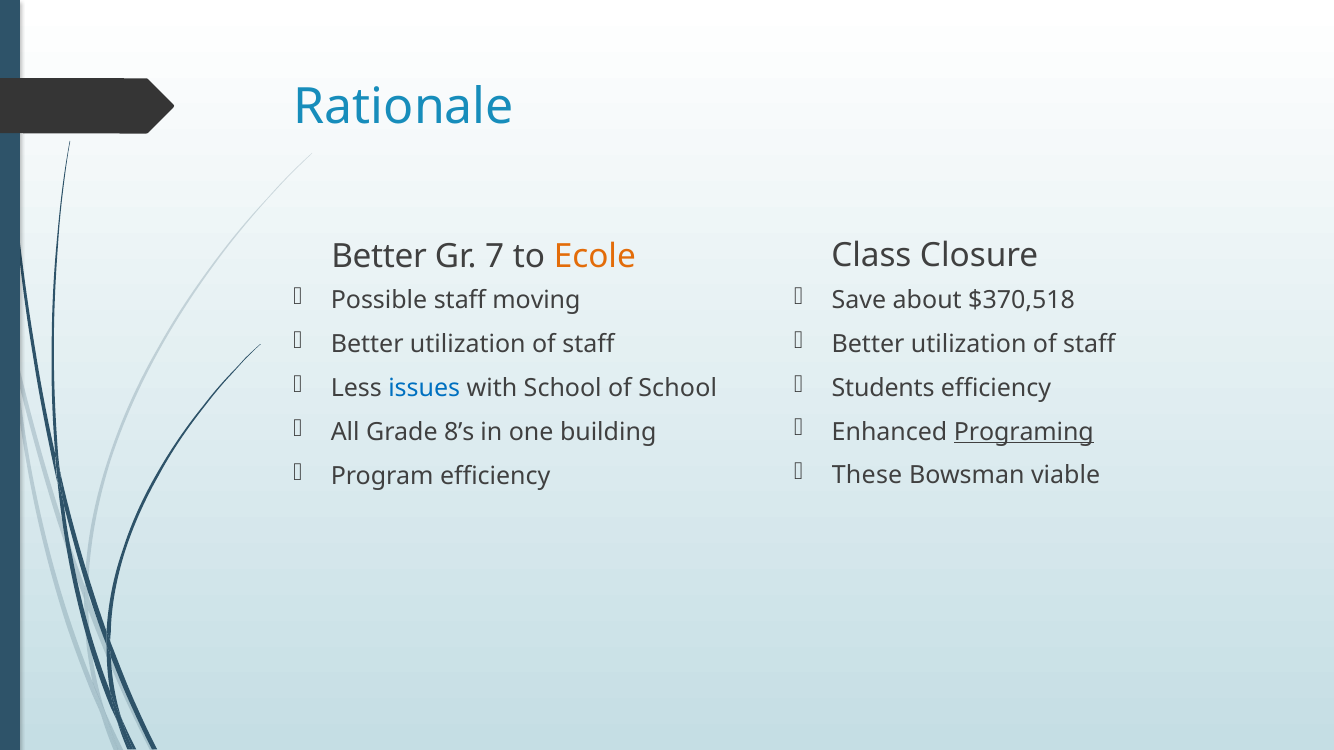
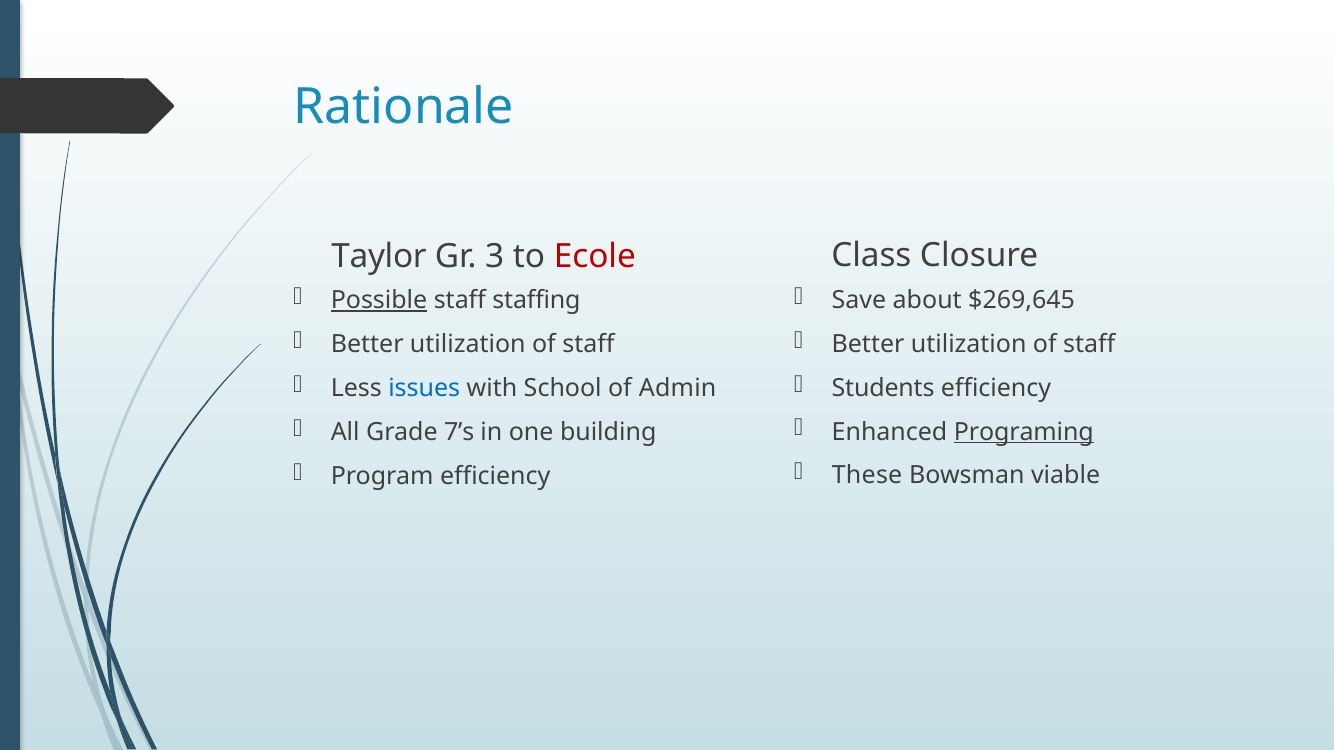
Better: Better -> Taylor (379, 256)
7: 7 -> 3 (495, 256)
Ecole colour: orange -> red (595, 256)
$370,518: $370,518 -> $269,645 (1022, 300)
Possible underline: none -> present (379, 301)
moving: moving -> staffing (537, 301)
of School: School -> Admin (678, 388)
8’s: 8’s -> 7’s (459, 432)
